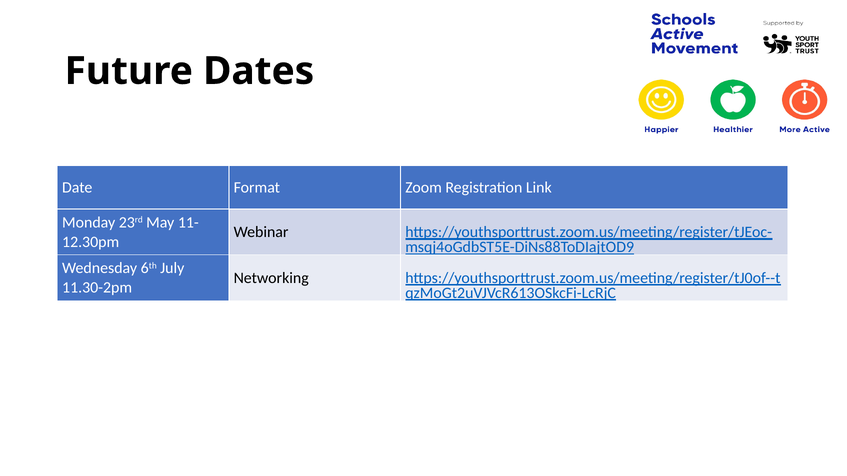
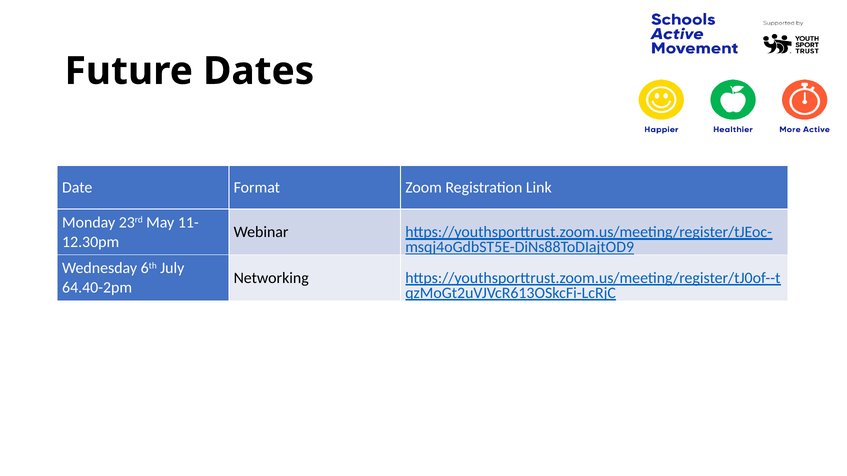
11.30-2pm: 11.30-2pm -> 64.40-2pm (97, 288)
